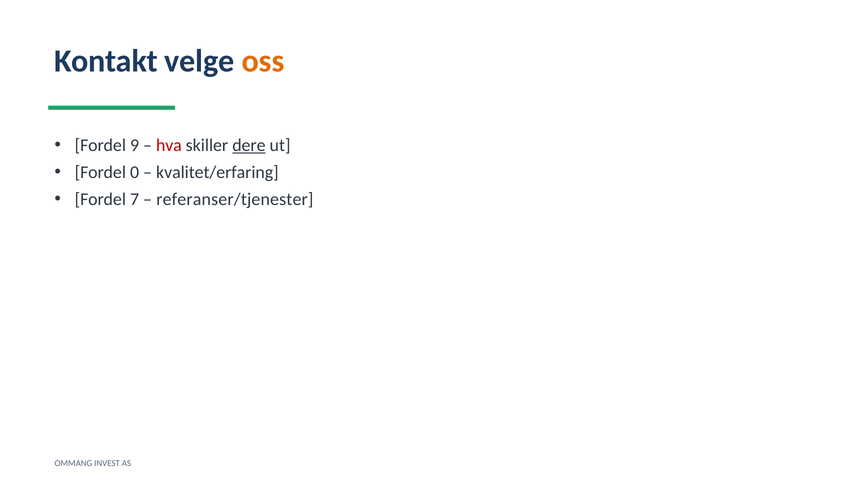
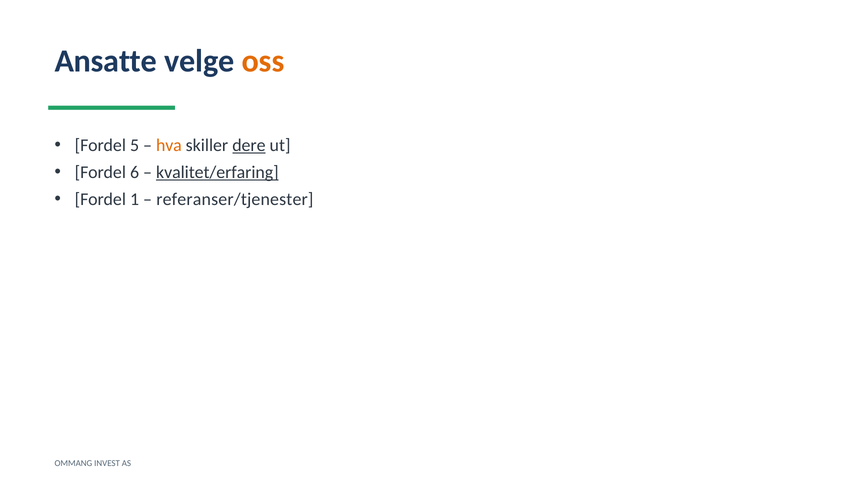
Kontakt: Kontakt -> Ansatte (106, 61)
9: 9 -> 5 (135, 145)
hva colour: red -> orange (169, 145)
0: 0 -> 6 (135, 172)
kvalitet/erfaring underline: none -> present (217, 172)
7: 7 -> 1 (135, 199)
